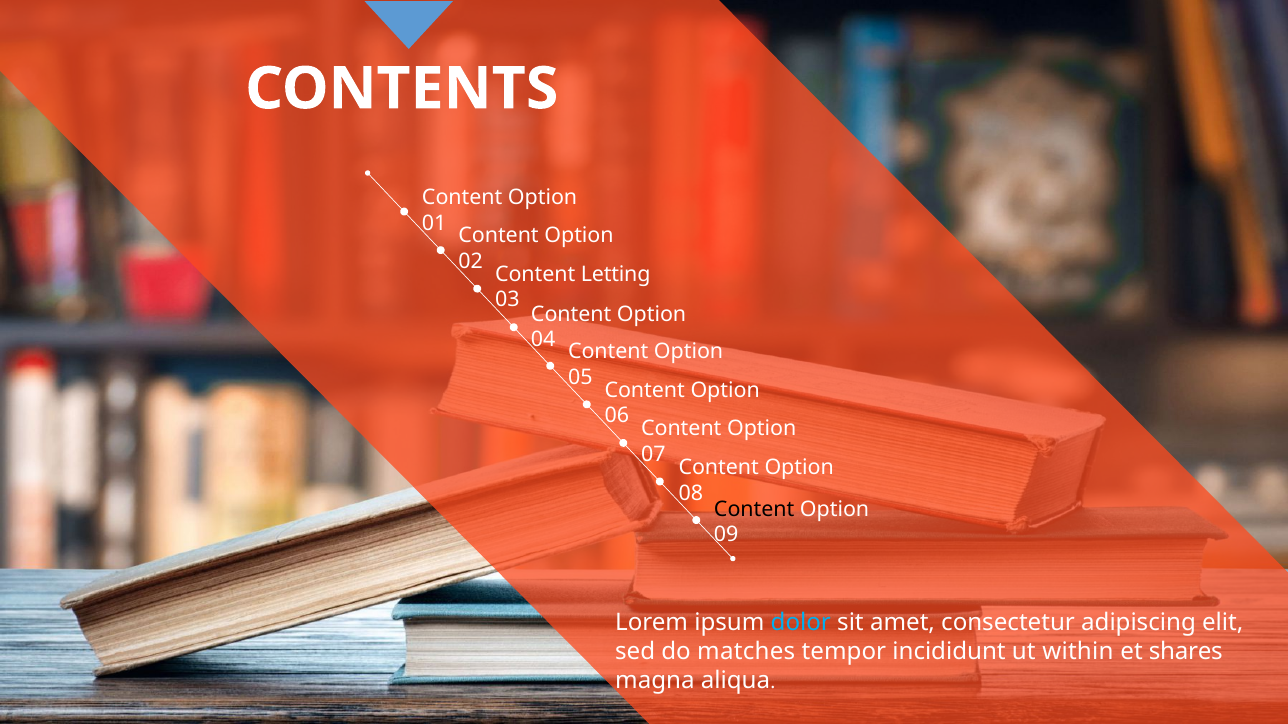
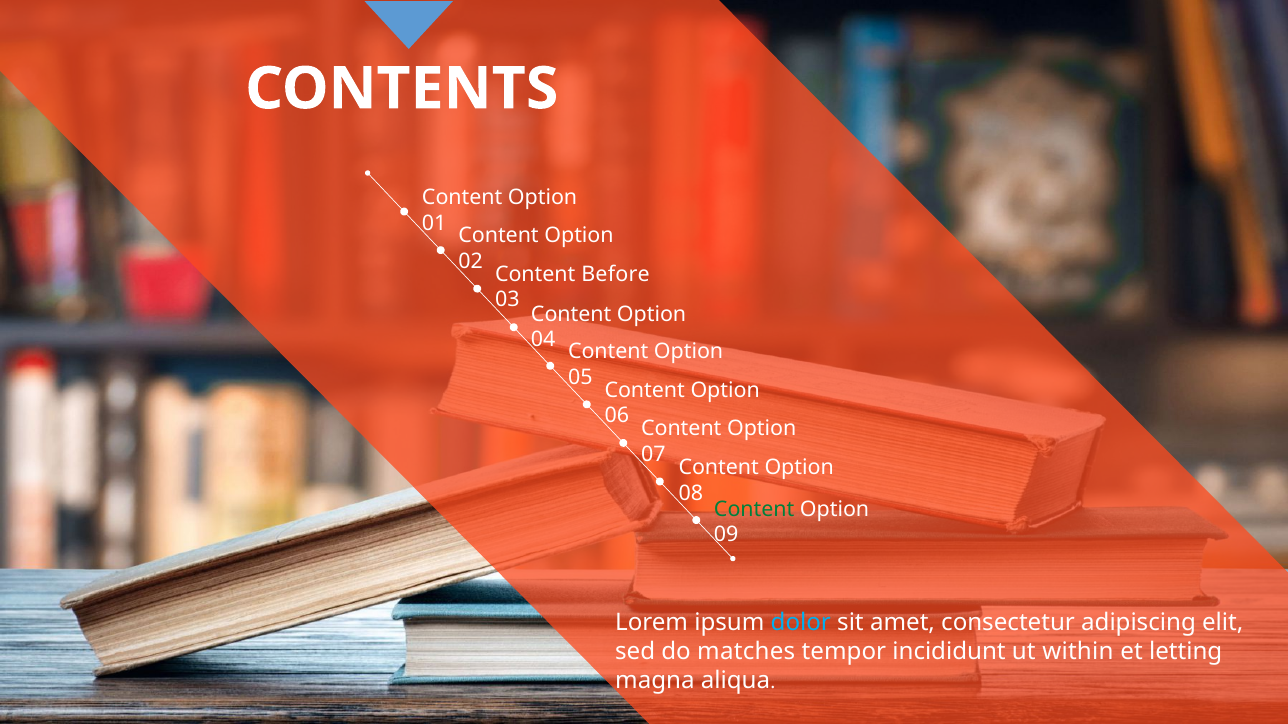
Letting: Letting -> Before (615, 274)
Content colour: black -> green (754, 509)
shares: shares -> letting (1186, 652)
